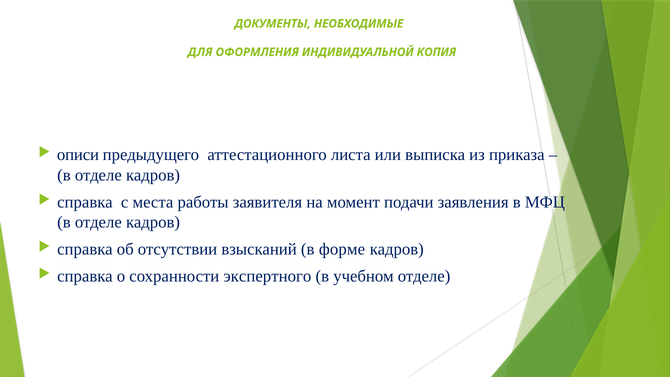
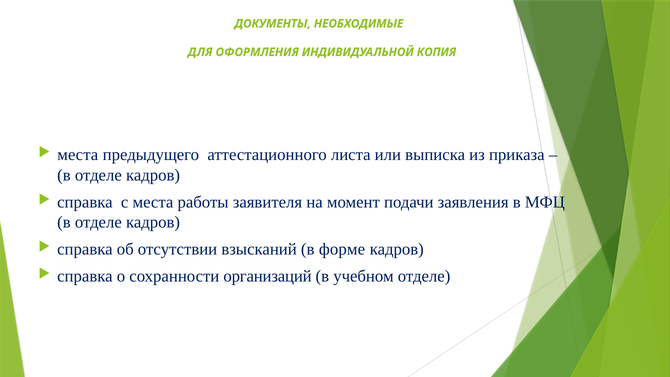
описи: описи -> места (78, 155)
экспертного: экспертного -> организаций (268, 276)
